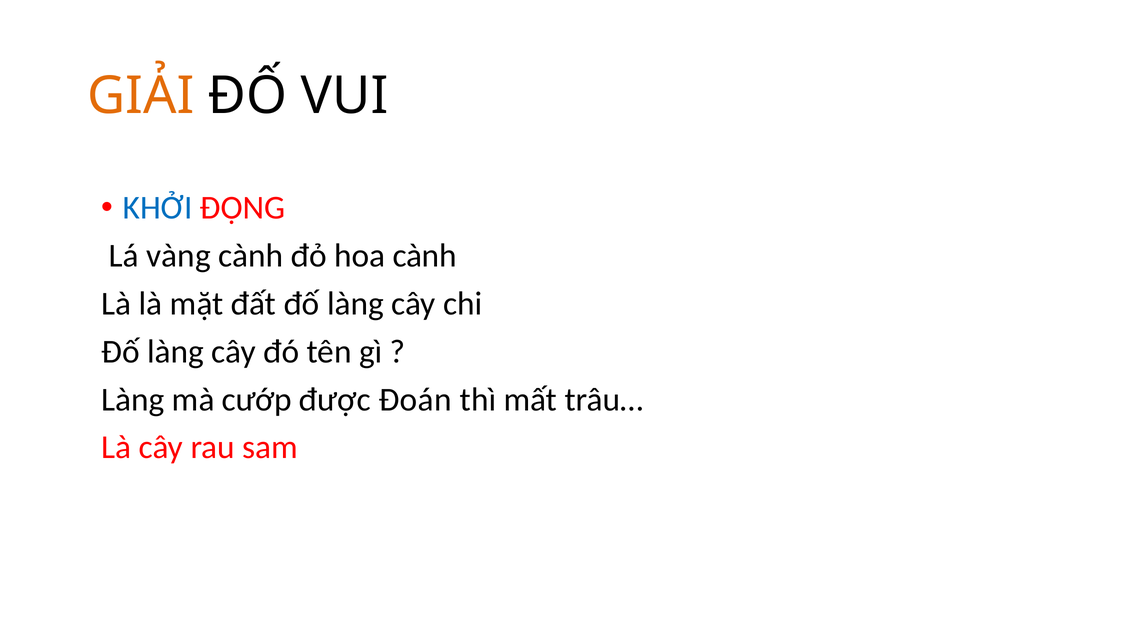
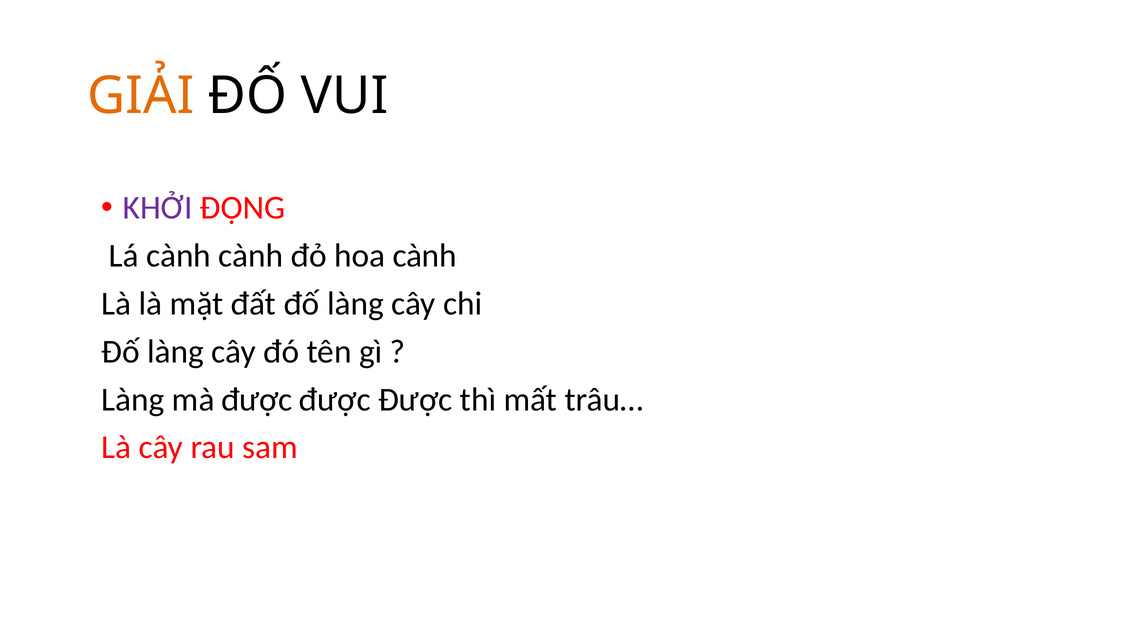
KHỞI colour: blue -> purple (158, 208)
Lá vàng: vàng -> cành (179, 256)
mà cướp: cướp -> được (257, 399)
Đoán: Đoán -> Được (415, 399)
